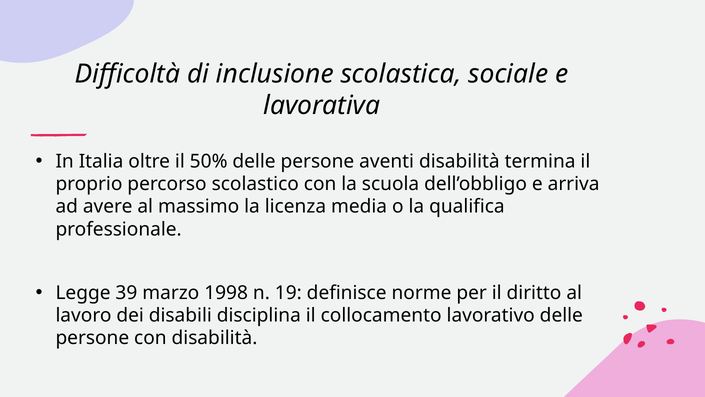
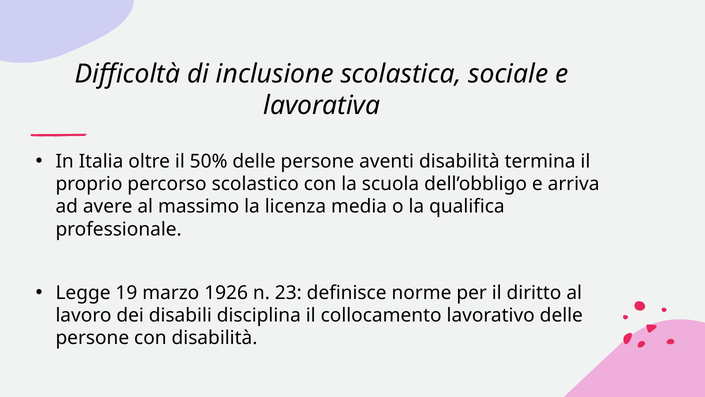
39: 39 -> 19 (126, 292)
1998: 1998 -> 1926 (226, 292)
19: 19 -> 23 (288, 292)
